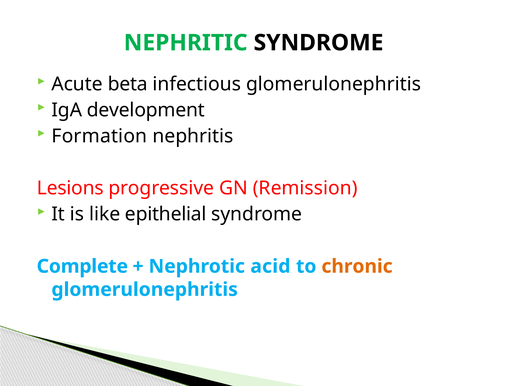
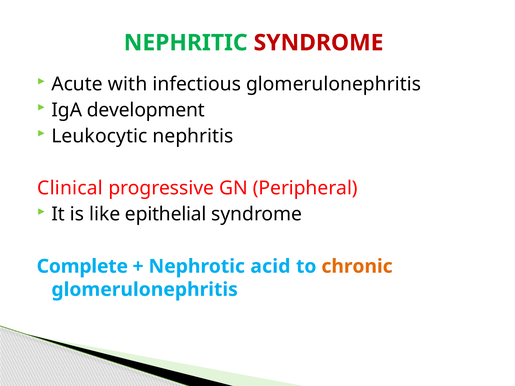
SYNDROME colour: black -> red (319, 43)
beta: beta -> with (128, 84)
Formation: Formation -> Leukocytic (99, 136)
Lesions: Lesions -> Clinical (70, 188)
Remission: Remission -> Peripheral (305, 188)
